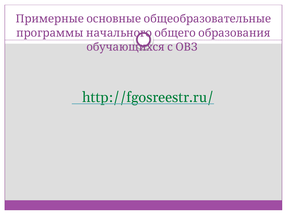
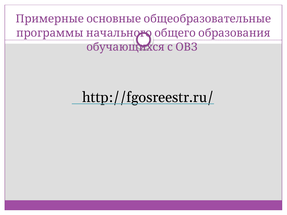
http://fgosreestr.ru/ colour: green -> black (148, 97)
